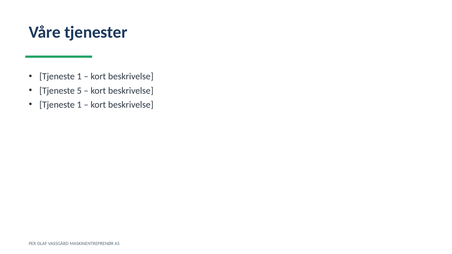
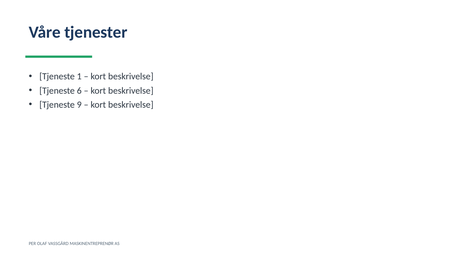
5: 5 -> 6 (79, 91)
1: 1 -> 9 (79, 105)
